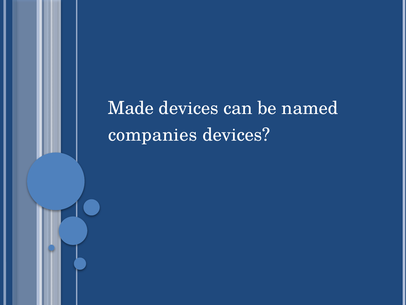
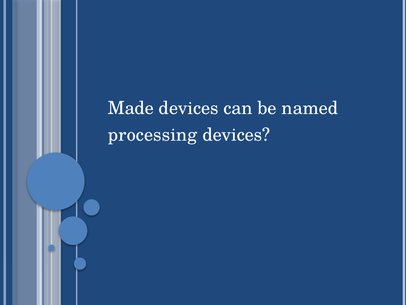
companies: companies -> processing (153, 135)
